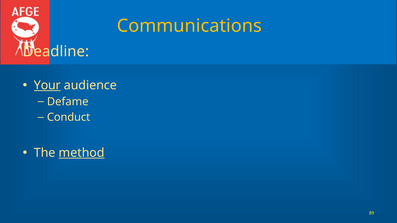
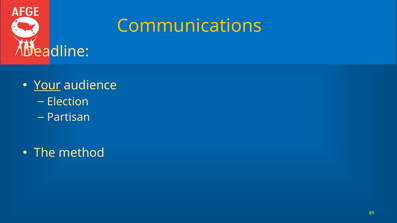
Defame: Defame -> Election (68, 102)
Conduct: Conduct -> Partisan (69, 117)
method underline: present -> none (82, 153)
